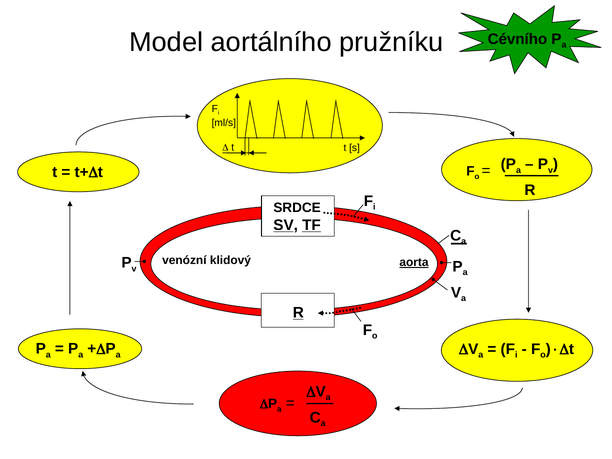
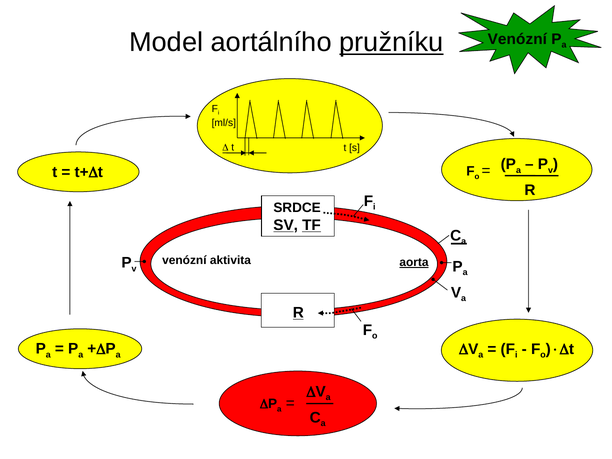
pružníku underline: none -> present (391, 42)
Cévního: Cévního -> Venózní (517, 39)
klidový: klidový -> aktivita (230, 260)
